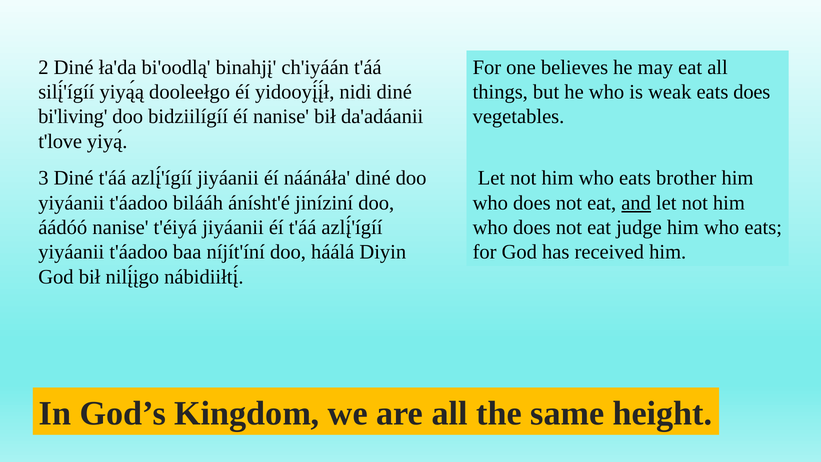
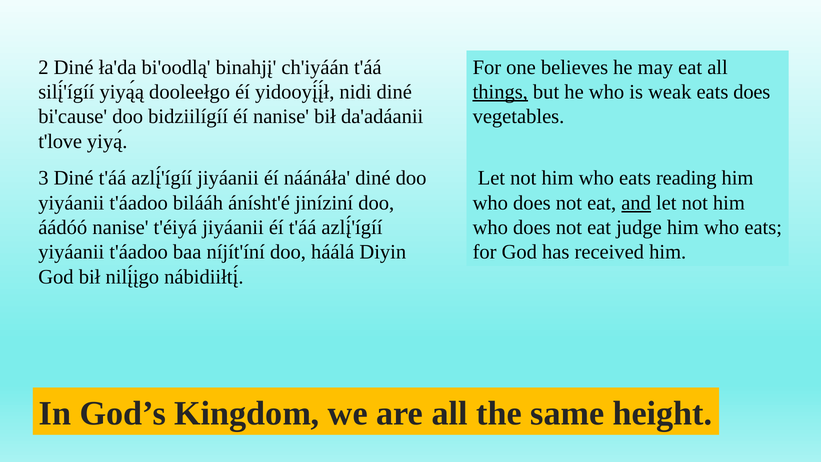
things underline: none -> present (500, 92)
bi'living: bi'living -> bi'cause (73, 117)
brother: brother -> reading (686, 178)
